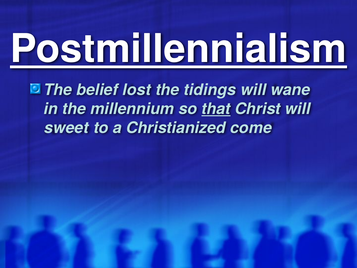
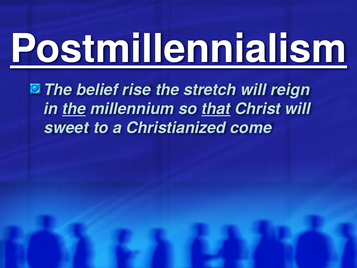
lost: lost -> rise (137, 90)
tidings: tidings -> stretch (210, 90)
wane: wane -> reign (290, 90)
the underline: none -> present (74, 109)
